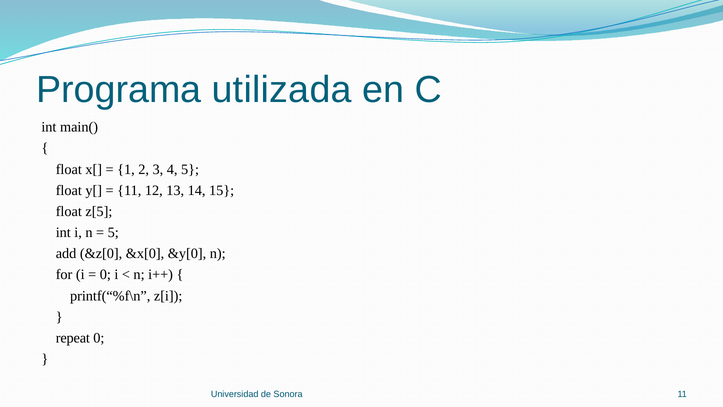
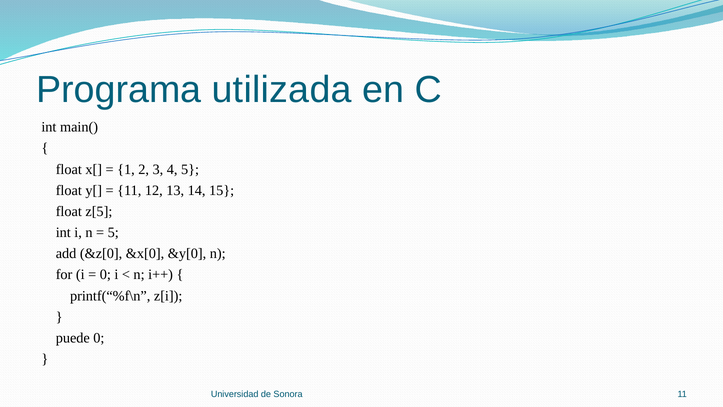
repeat: repeat -> puede (73, 338)
